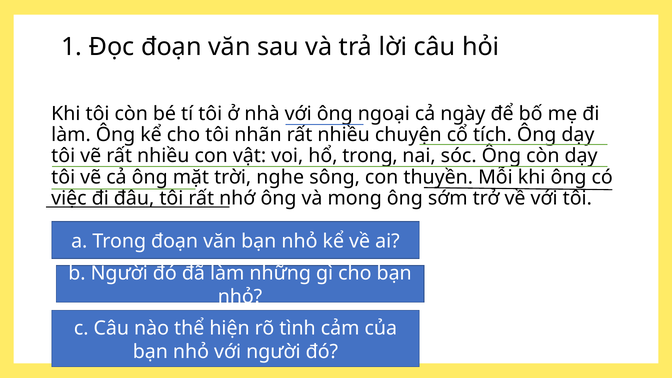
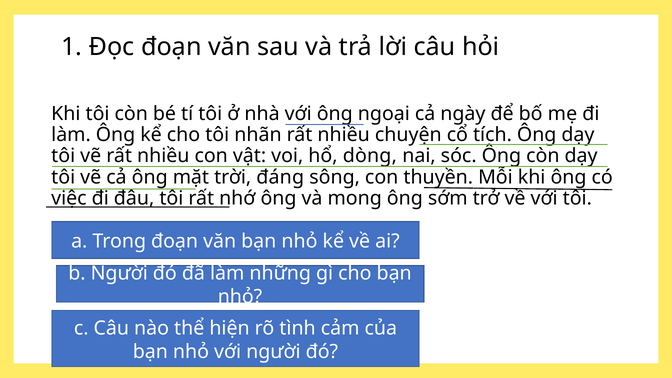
hổ trong: trong -> dòng (370, 156)
nghe: nghe -> đáng (280, 177)
